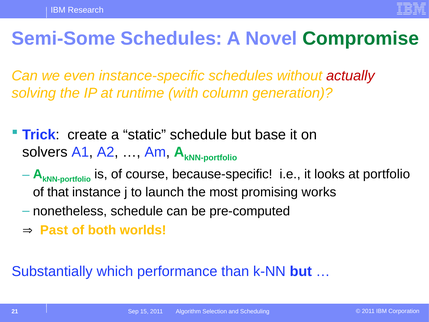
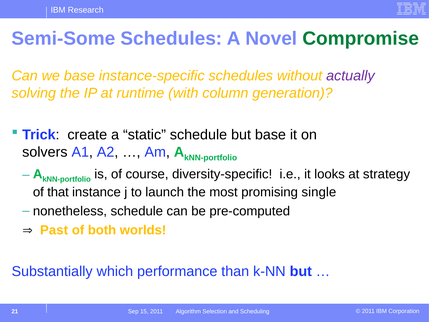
we even: even -> base (79, 76)
actually colour: red -> purple (350, 76)
because-specific: because-specific -> diversity-specific (222, 174)
portfolio: portfolio -> strategy (387, 174)
works: works -> single (319, 192)
